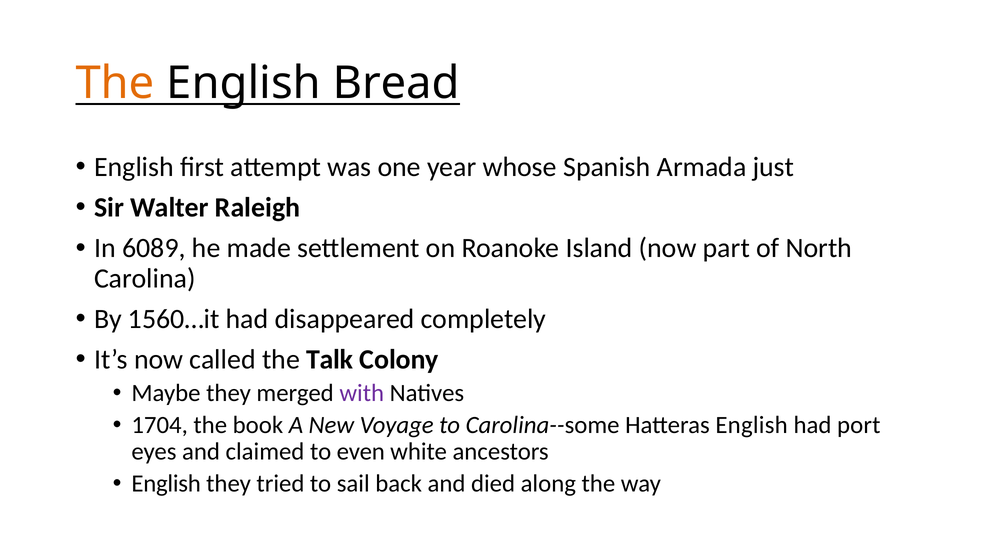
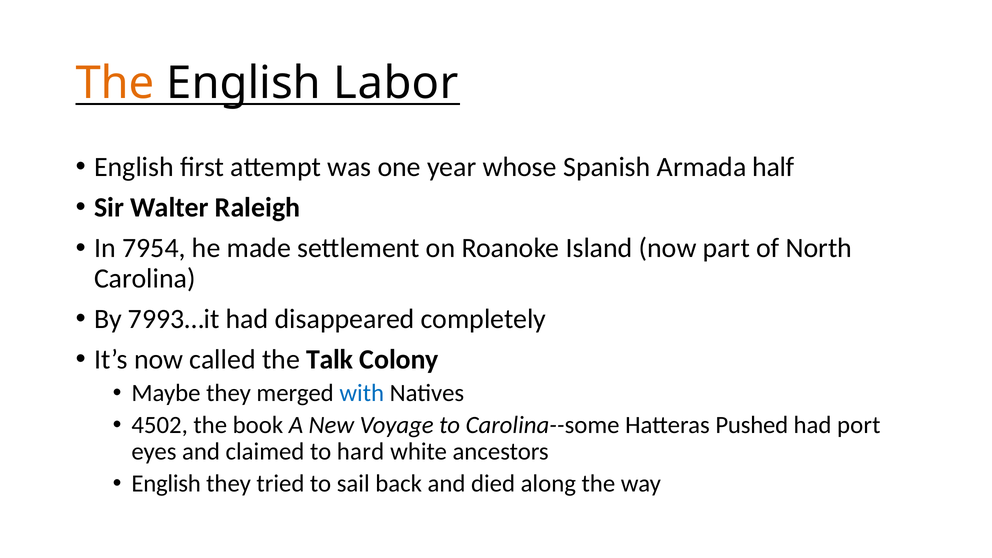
Bread: Bread -> Labor (396, 83)
just: just -> half (773, 167)
6089: 6089 -> 7954 (154, 248)
1560…it: 1560…it -> 7993…it (174, 319)
with colour: purple -> blue (362, 393)
1704: 1704 -> 4502 (160, 425)
Hatteras English: English -> Pushed (752, 425)
even: even -> hard (361, 452)
